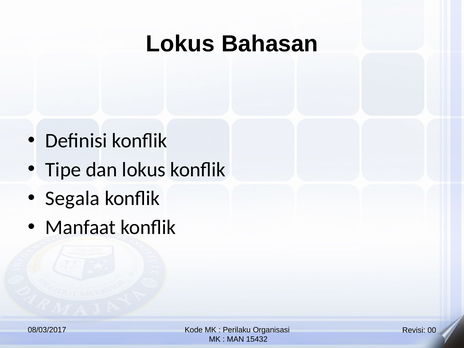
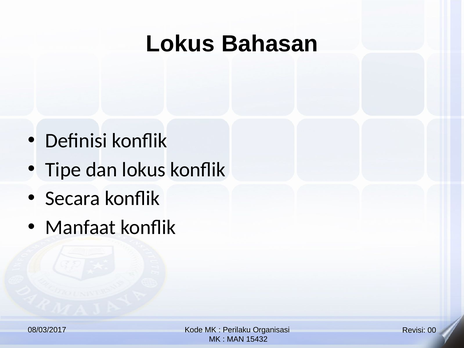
Segala: Segala -> Secara (73, 198)
